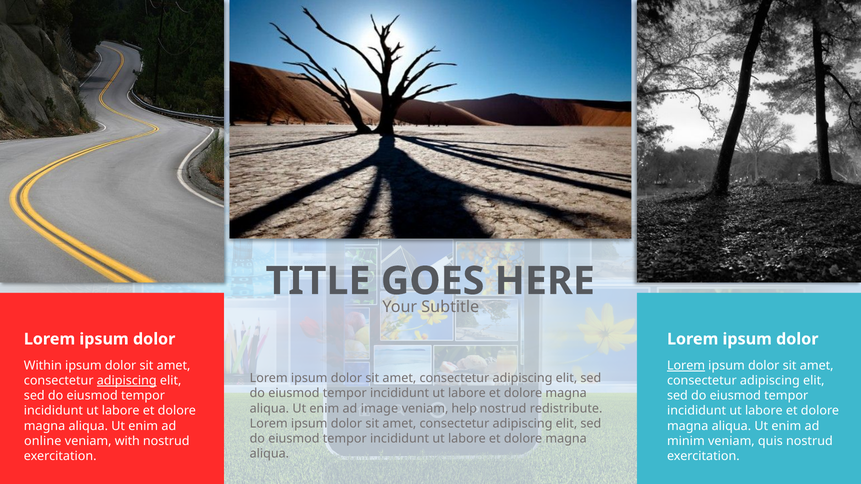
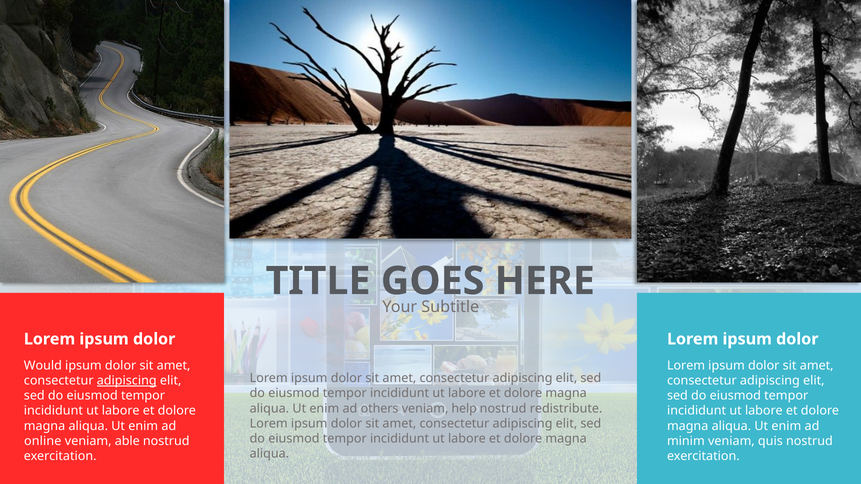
Within: Within -> Would (43, 366)
Lorem underline: present -> none (686, 366)
image: image -> others (380, 409)
with: with -> able (127, 441)
